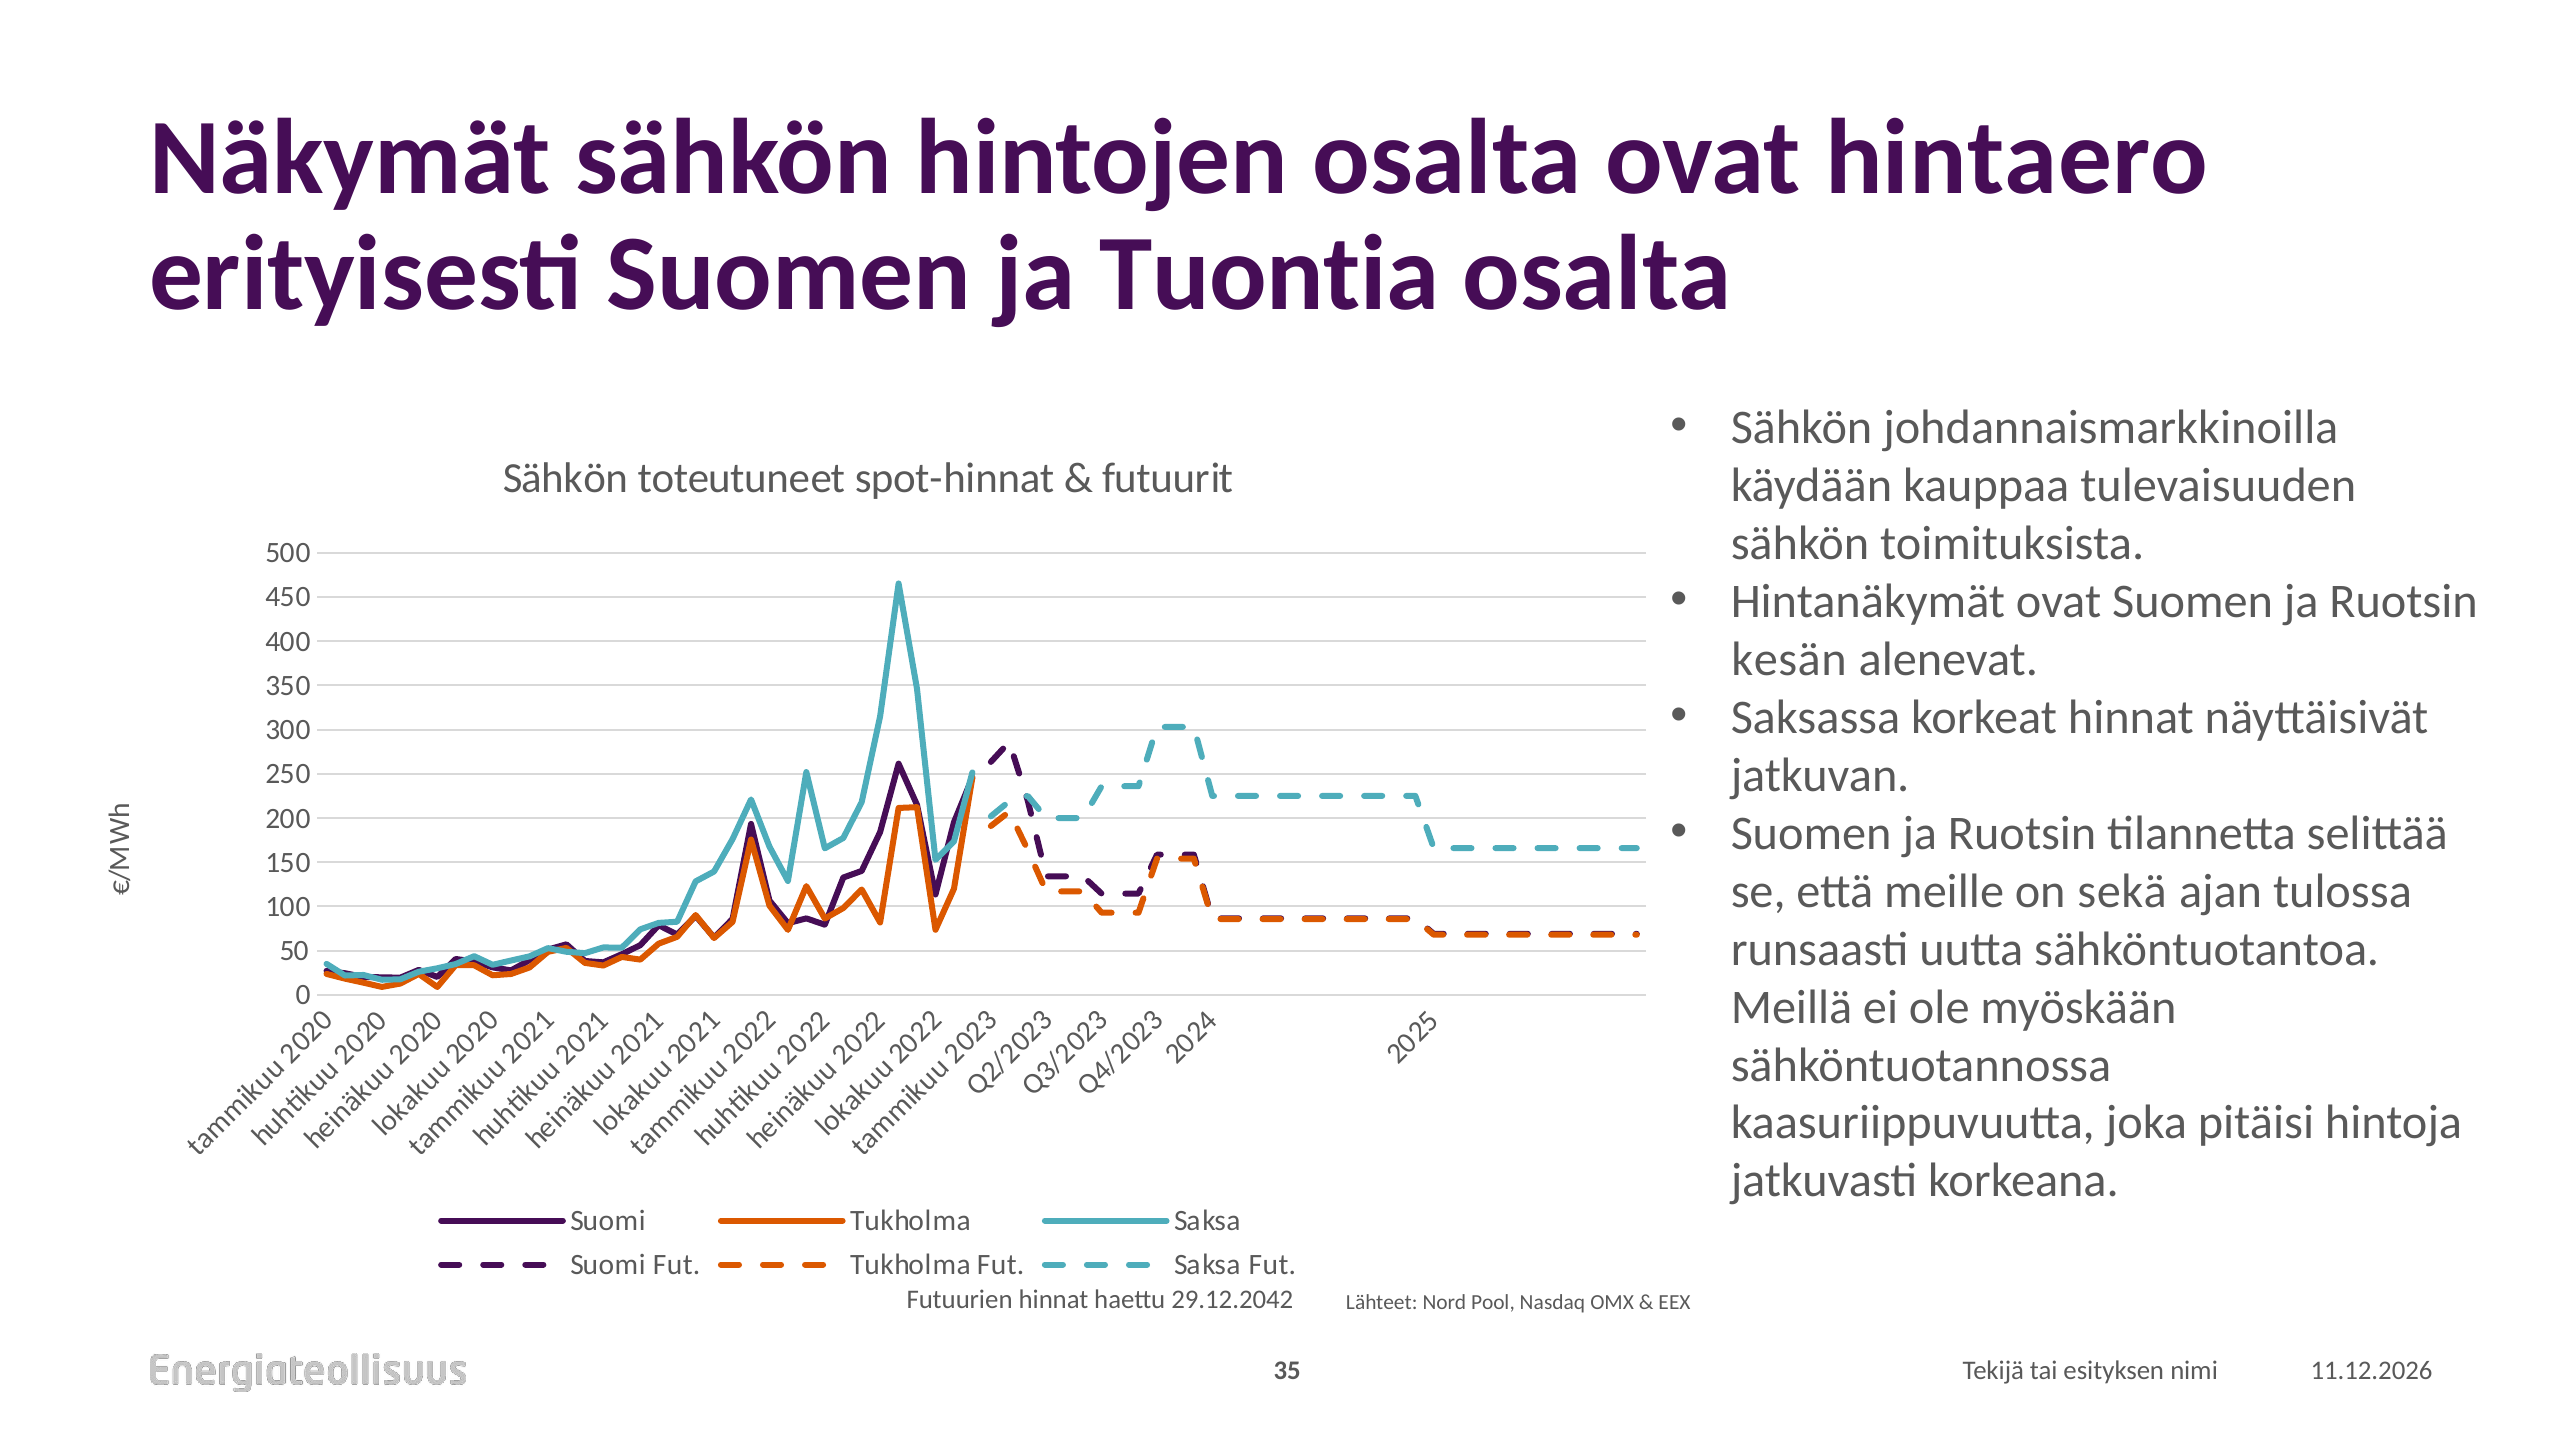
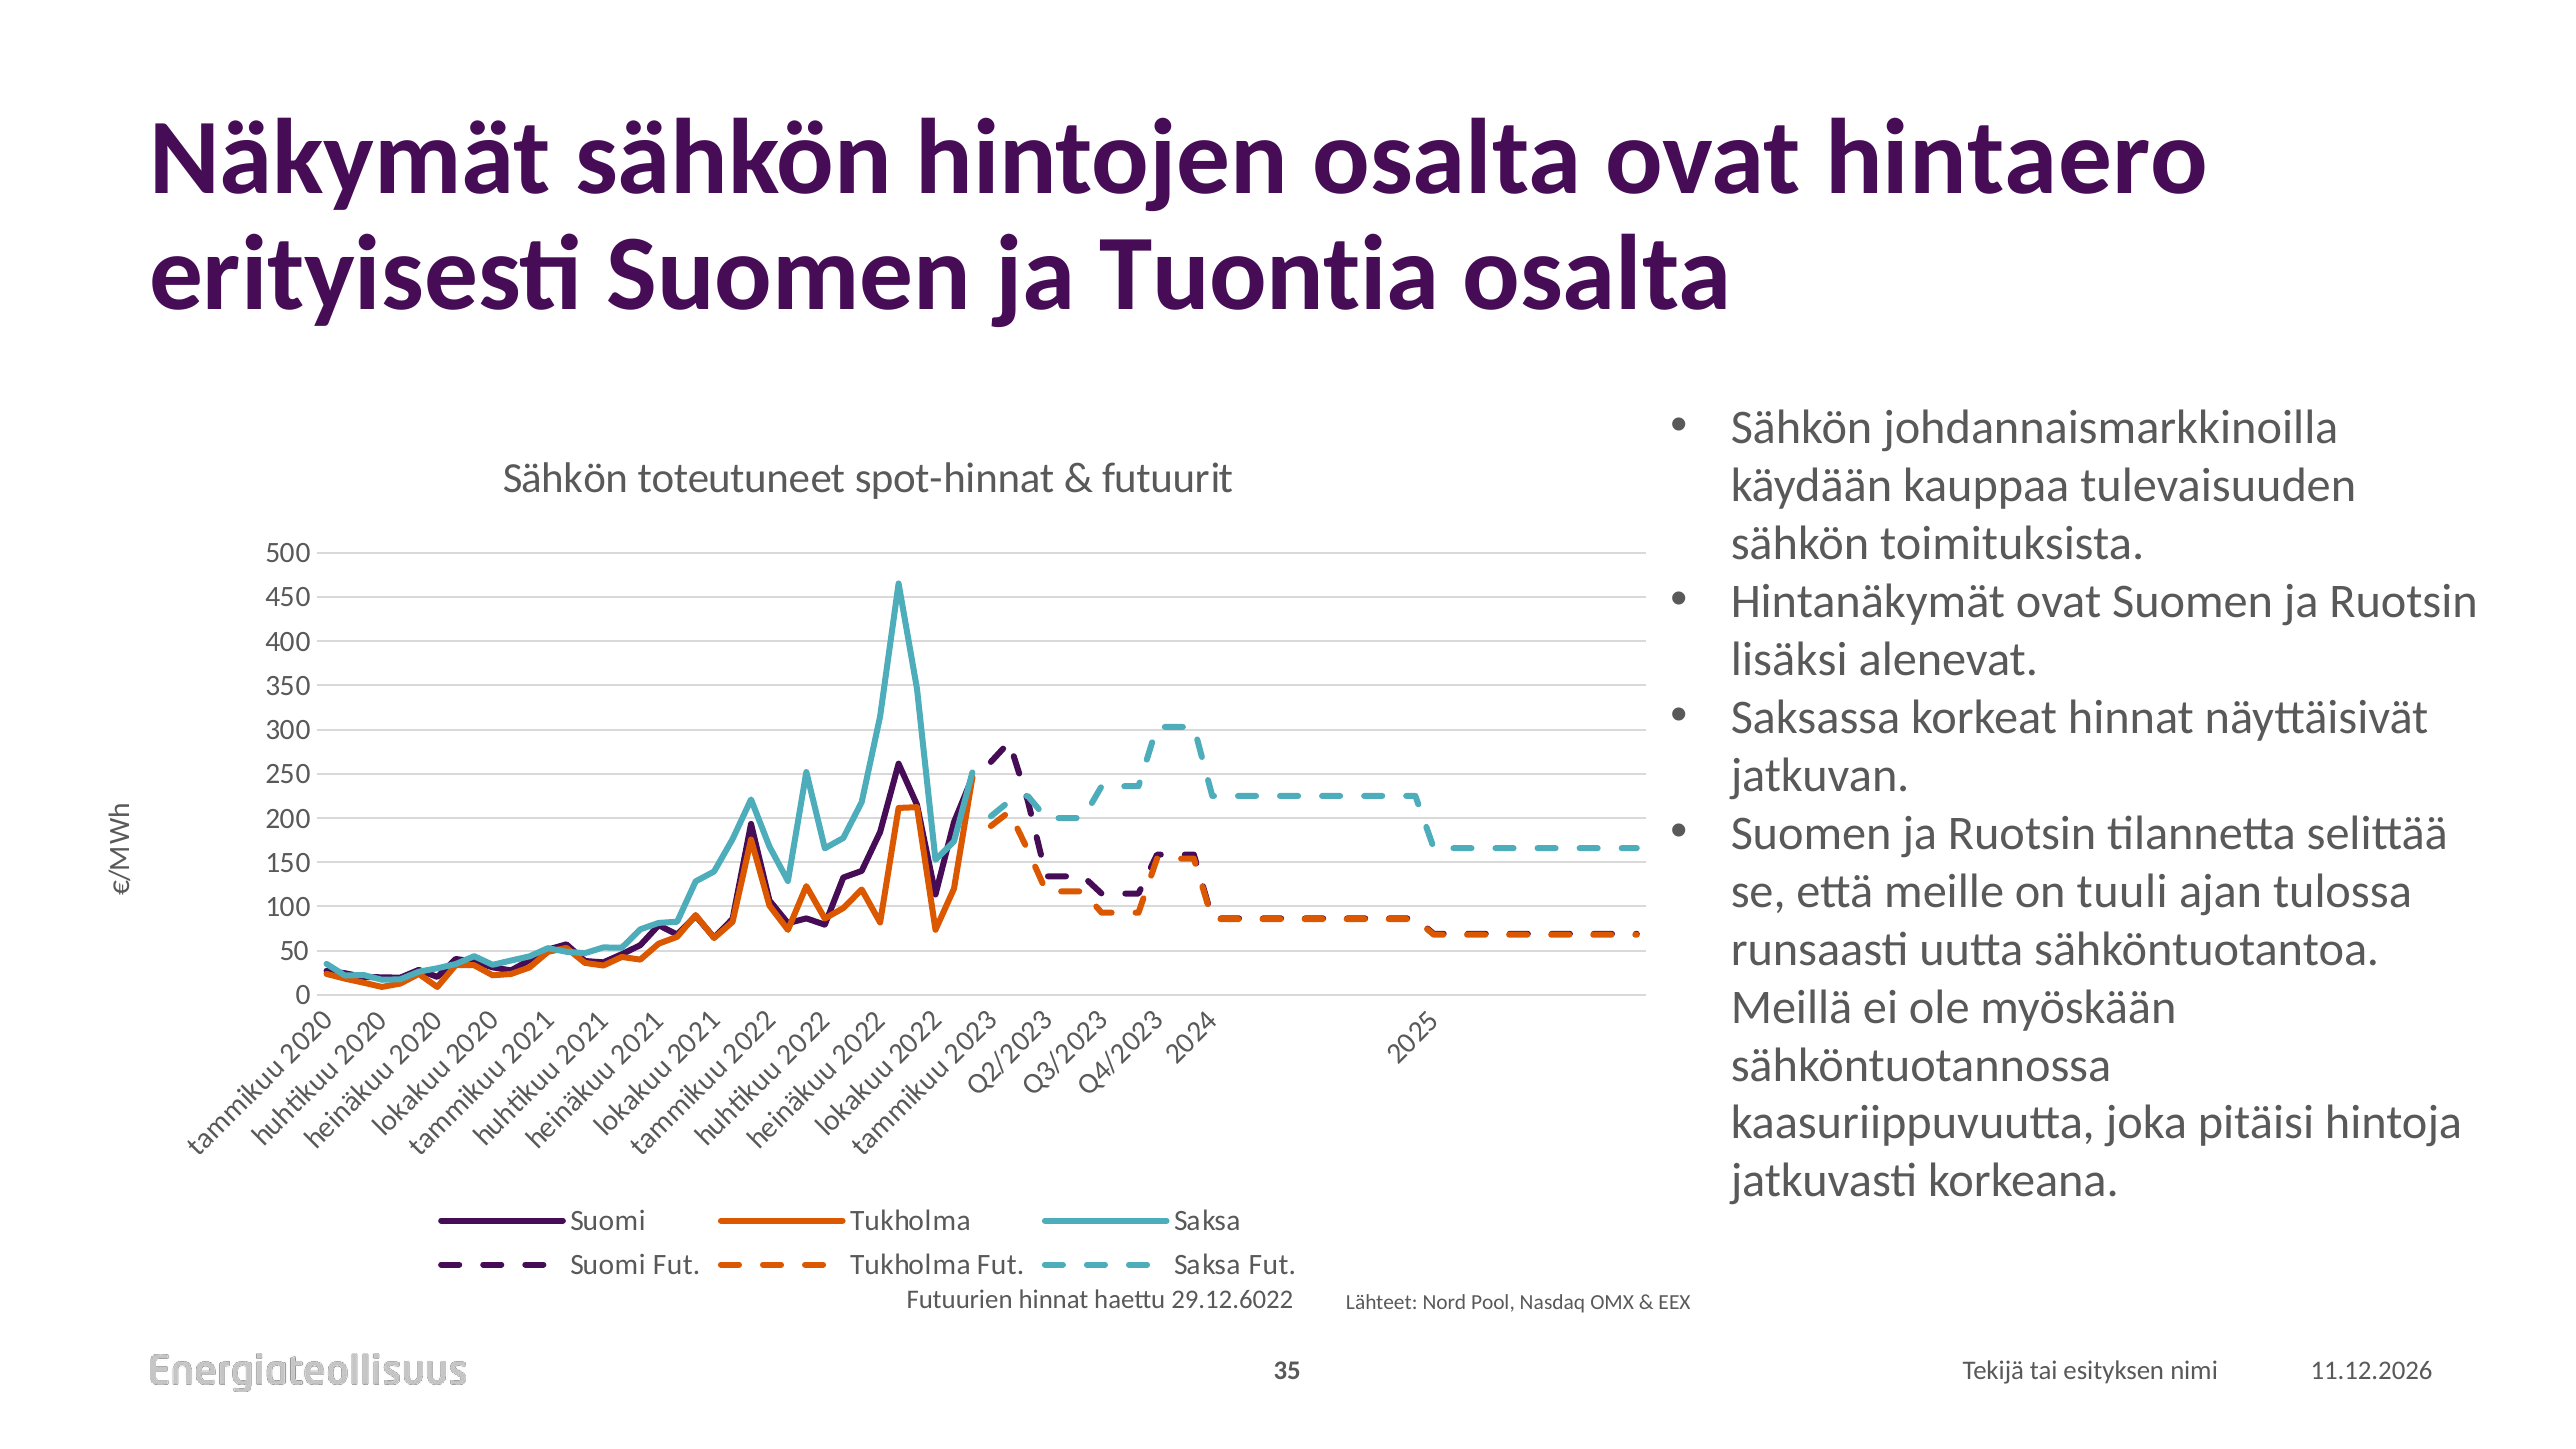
kesän: kesän -> lisäksi (1789, 659)
sekä: sekä -> tuuli (2122, 891)
29.12.2042: 29.12.2042 -> 29.12.6022 (1232, 1299)
